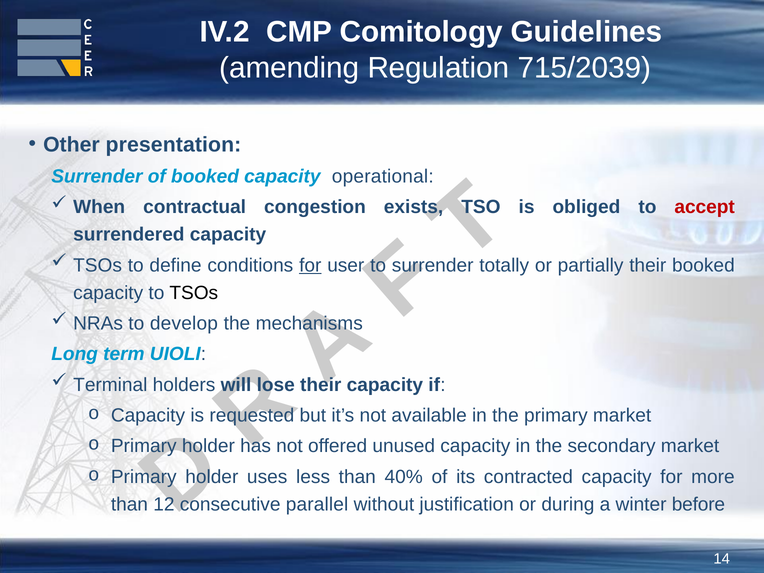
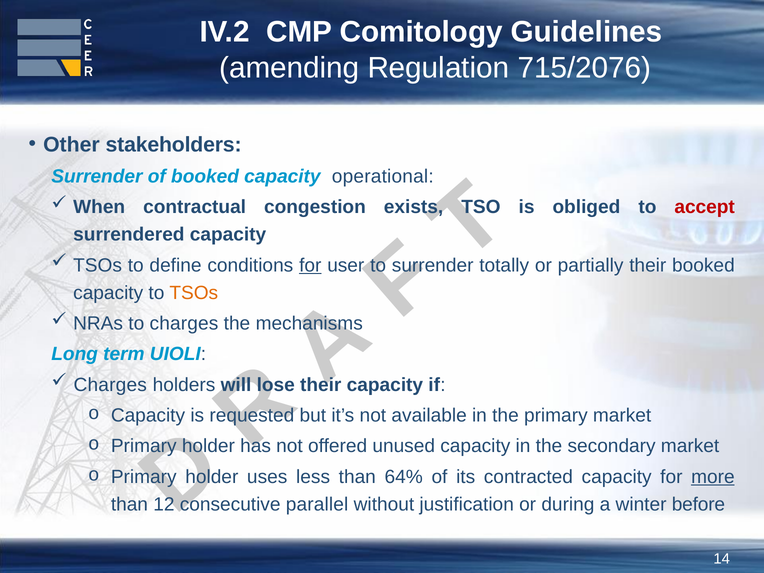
715/2039: 715/2039 -> 715/2076 (584, 68)
presentation: presentation -> stakeholders (174, 145)
TSOs colour: black -> orange (194, 293)
to develop: develop -> charges (184, 323)
Terminal: Terminal -> Charges (110, 385)
40%: 40% -> 64% (404, 477)
more underline: none -> present (713, 477)
